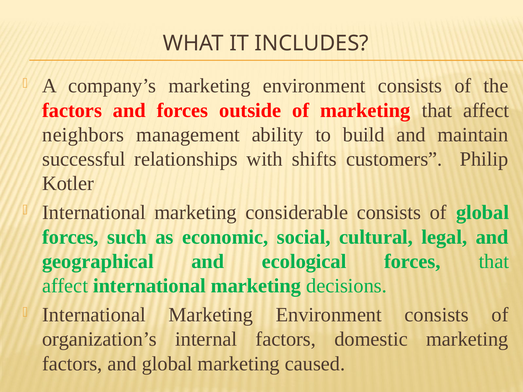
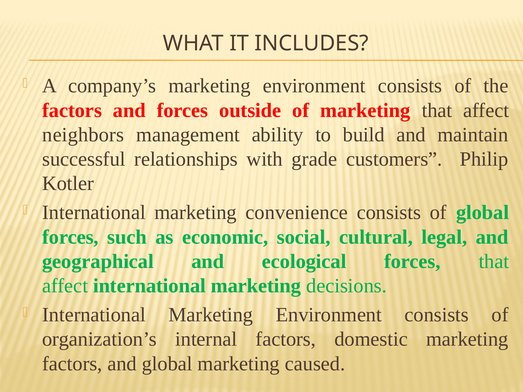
shifts: shifts -> grade (314, 159)
considerable: considerable -> convenience (297, 213)
